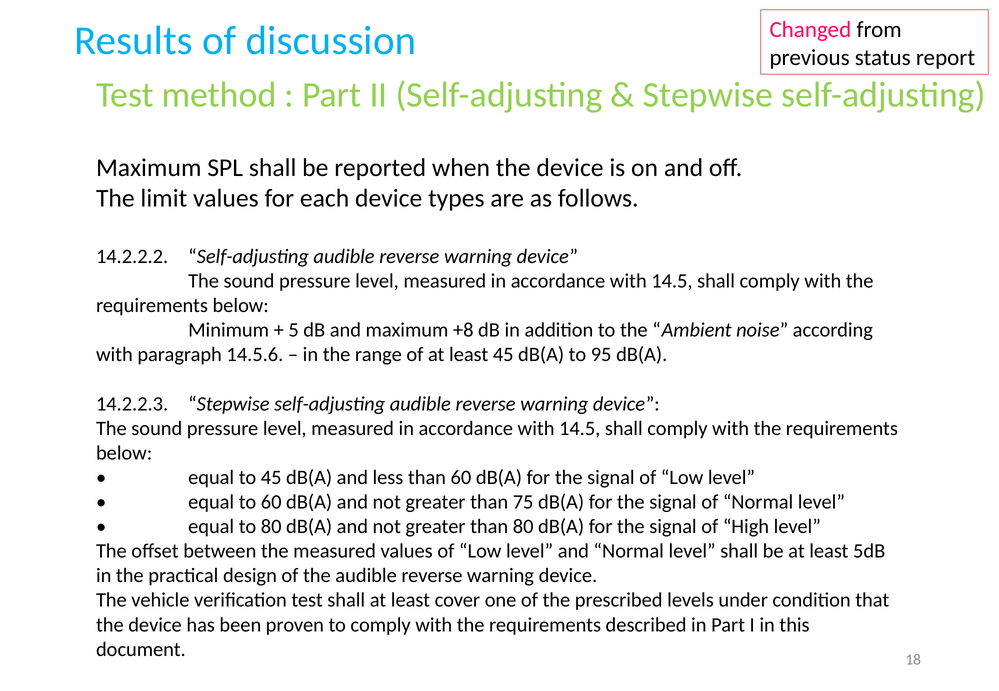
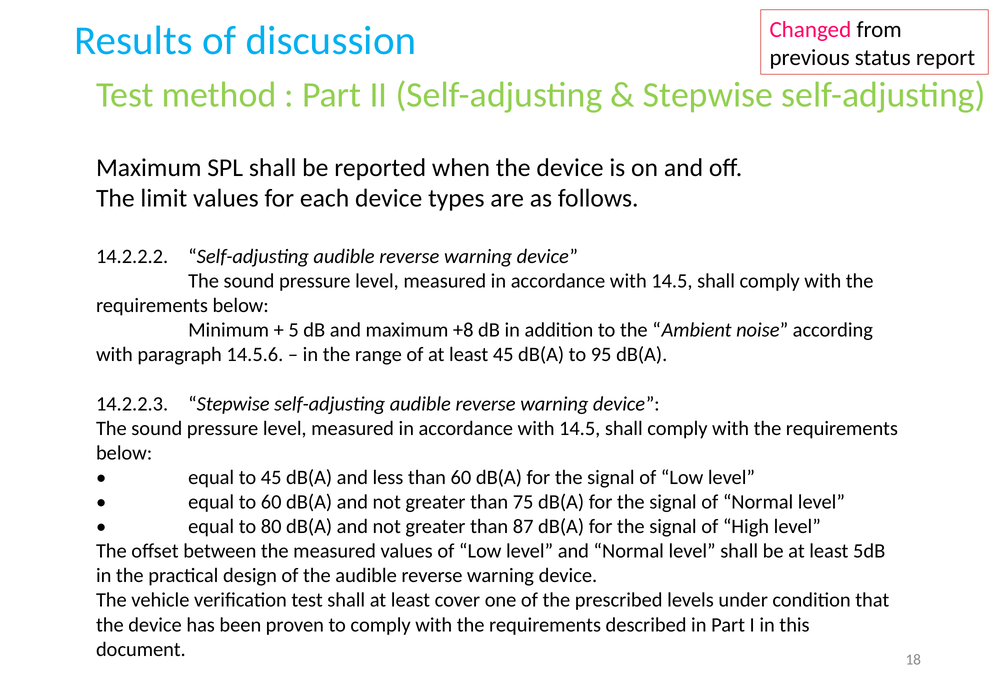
than 80: 80 -> 87 (523, 527)
